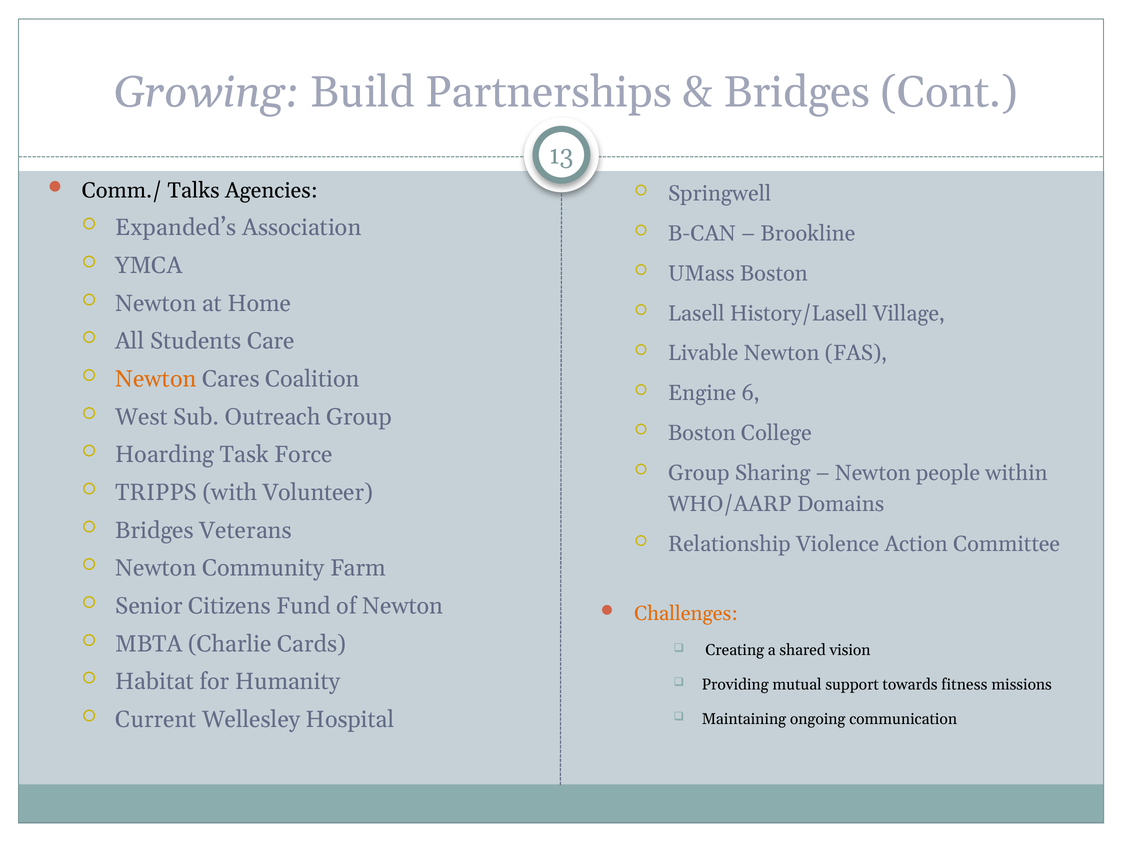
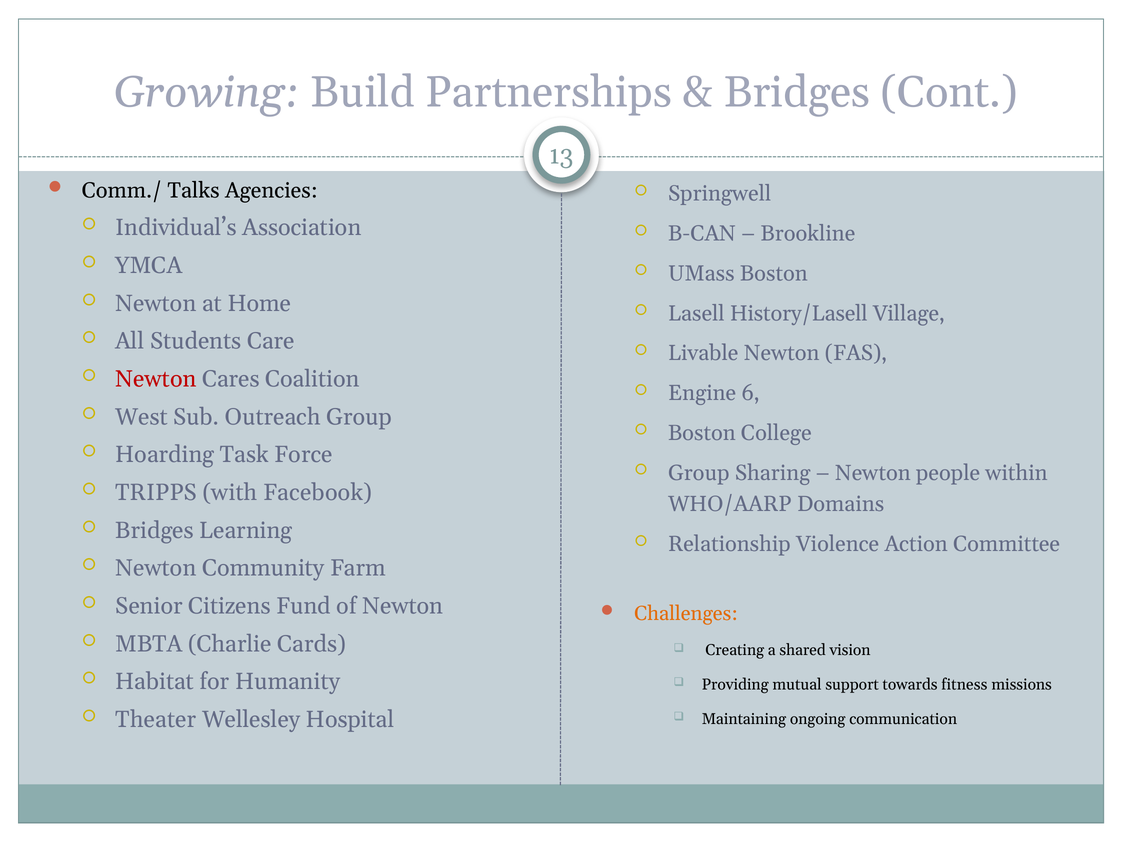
Expanded’s: Expanded’s -> Individual’s (176, 228)
Newton colour: orange -> red (156, 379)
Volunteer: Volunteer -> Facebook (318, 493)
Veterans: Veterans -> Learning (246, 530)
Current: Current -> Theater (156, 720)
